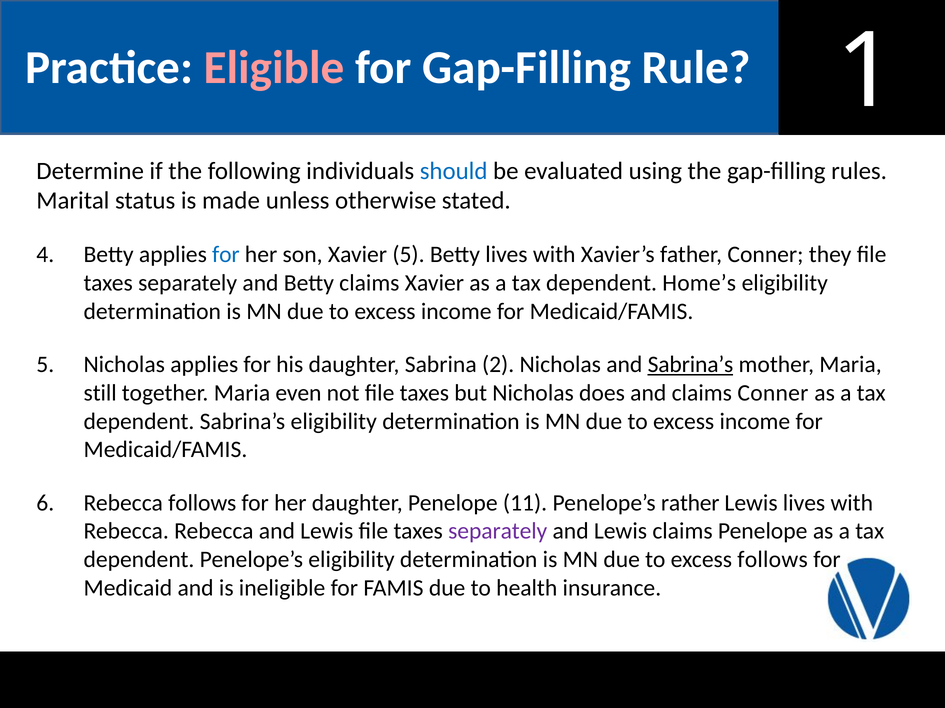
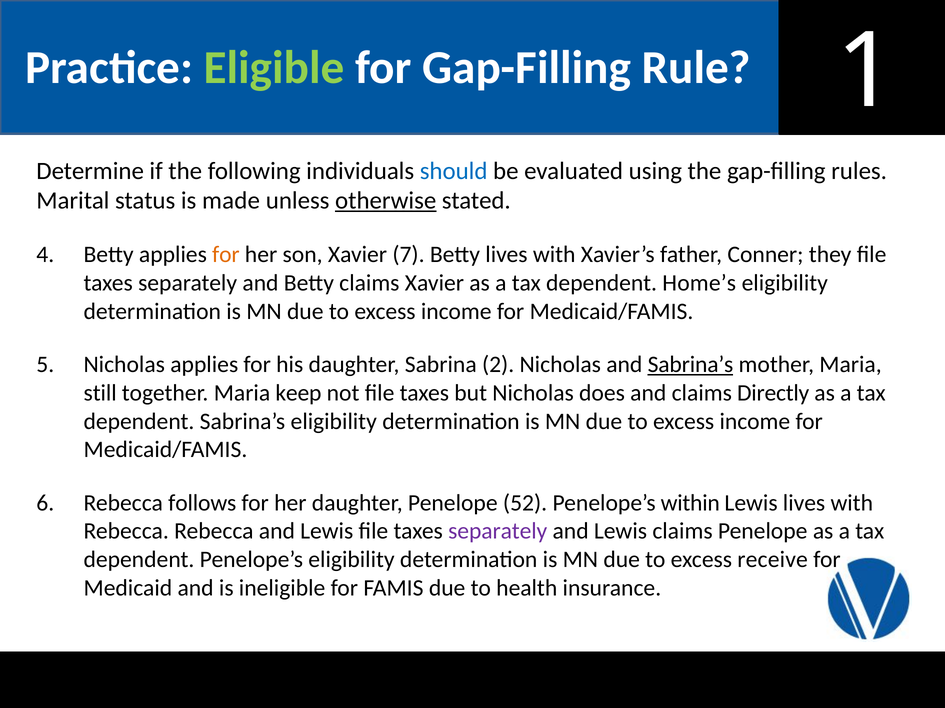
Eligible colour: pink -> light green (274, 68)
otherwise underline: none -> present (386, 201)
for colour: blue -> orange (226, 255)
Xavier 5: 5 -> 7 (408, 255)
even: even -> keep (298, 393)
claims Conner: Conner -> Directly (773, 393)
11: 11 -> 52 (525, 503)
rather: rather -> within (690, 503)
excess follows: follows -> receive (773, 560)
